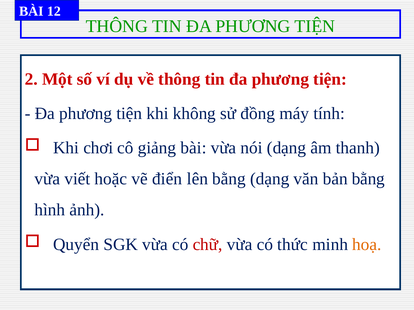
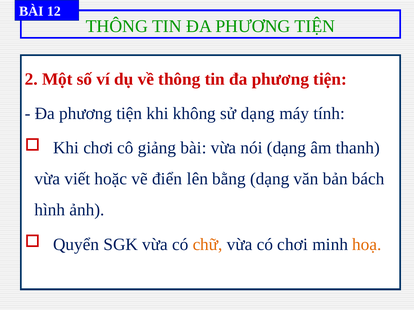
sử đồng: đồng -> dạng (258, 114)
bản bằng: bằng -> bách (368, 179)
chữ colour: red -> orange (208, 245)
có thức: thức -> chơi (293, 245)
